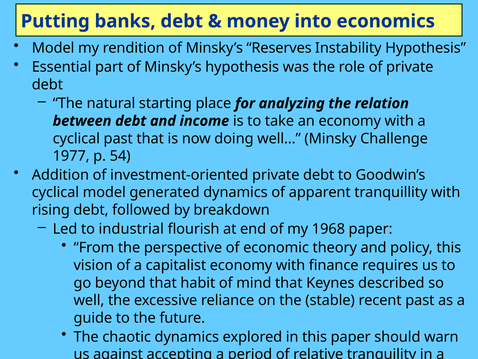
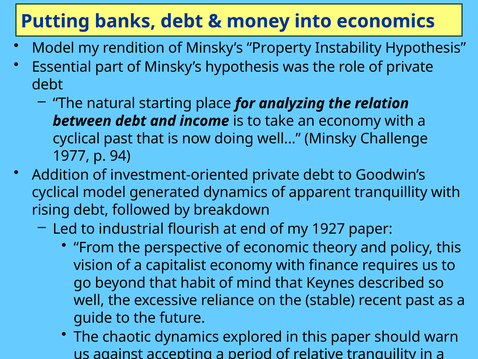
Reserves: Reserves -> Property (279, 48)
54: 54 -> 94 (120, 156)
1968: 1968 -> 1927 (328, 229)
